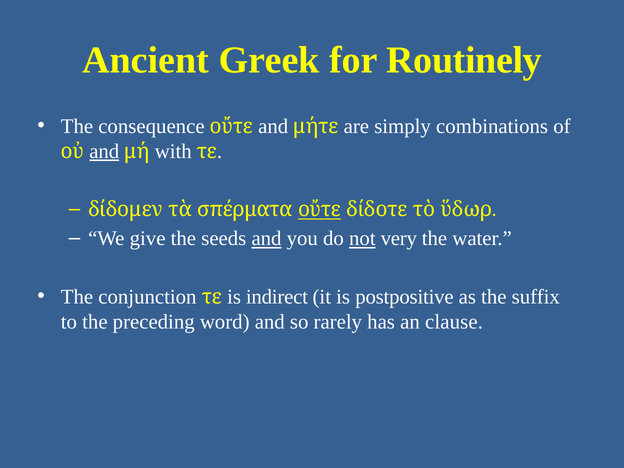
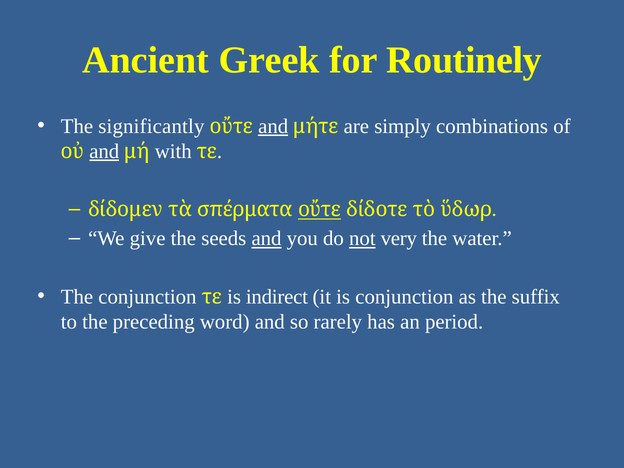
consequence: consequence -> significantly (151, 126)
and underline: none -> present (273, 126)
is postpositive: postpositive -> conjunction (404, 297)
clause: clause -> period (454, 322)
